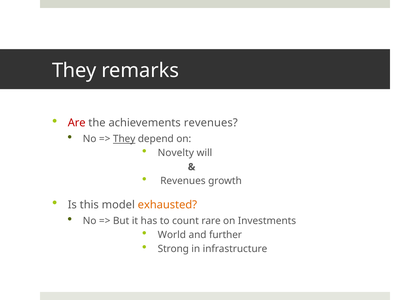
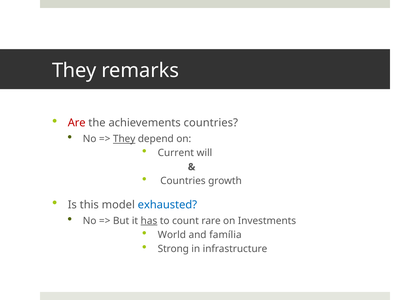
achievements revenues: revenues -> countries (211, 123)
Novelty: Novelty -> Current (176, 153)
Revenues: Revenues -> Countries (183, 181)
exhausted colour: orange -> blue (167, 205)
has underline: none -> present (149, 221)
further: further -> família (225, 235)
